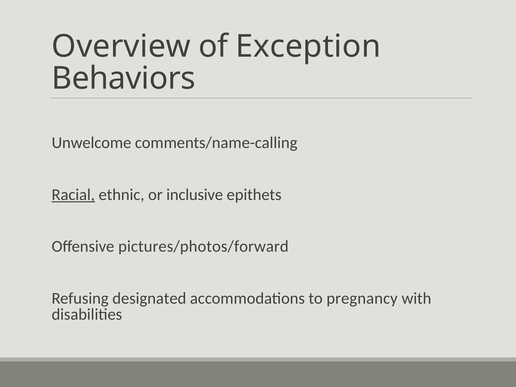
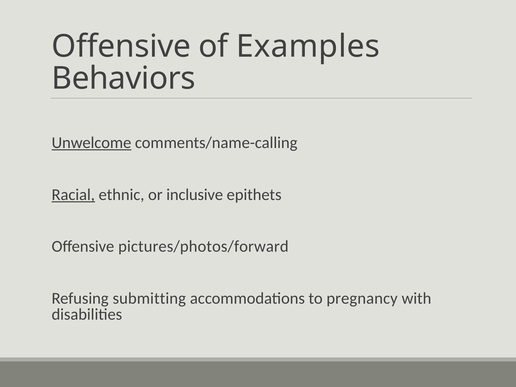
Overview: Overview -> Offensive (121, 46)
Exception: Exception -> Examples (308, 46)
Unwelcome underline: none -> present (91, 143)
designated: designated -> submitting (149, 298)
